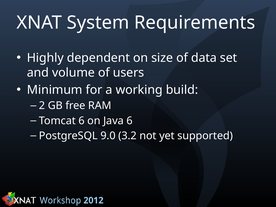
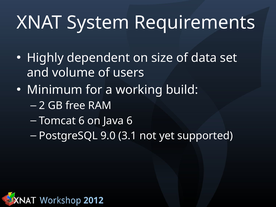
3.2: 3.2 -> 3.1 (128, 136)
